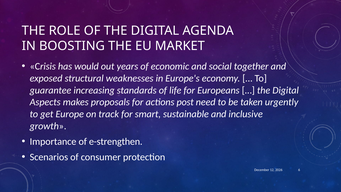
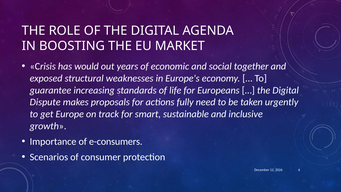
Aspects: Aspects -> Dispute (45, 102)
post: post -> fully (185, 102)
e-strengthen: e-strengthen -> e-consumers (116, 141)
